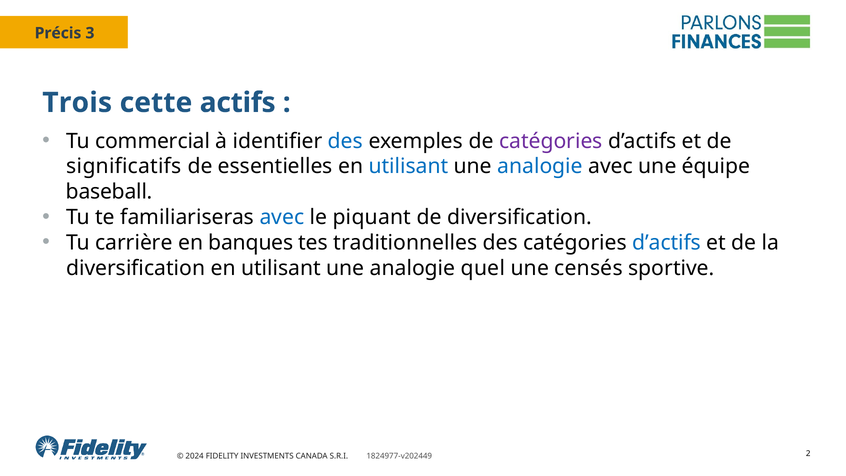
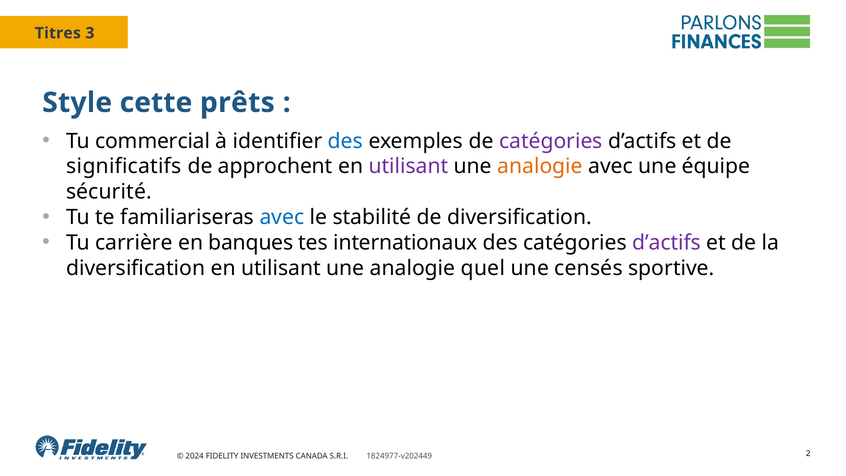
Précis: Précis -> Titres (58, 33)
Trois: Trois -> Style (77, 103)
actifs: actifs -> prêts (237, 103)
essentielles: essentielles -> approchent (275, 166)
utilisant colour: blue -> purple (408, 166)
analogie colour: blue -> orange (540, 166)
baseball: baseball -> sécurité (109, 192)
piquant: piquant -> stabilité (372, 217)
traditionnelles: traditionnelles -> internationaux (405, 243)
d’actifs colour: blue -> purple (667, 243)
